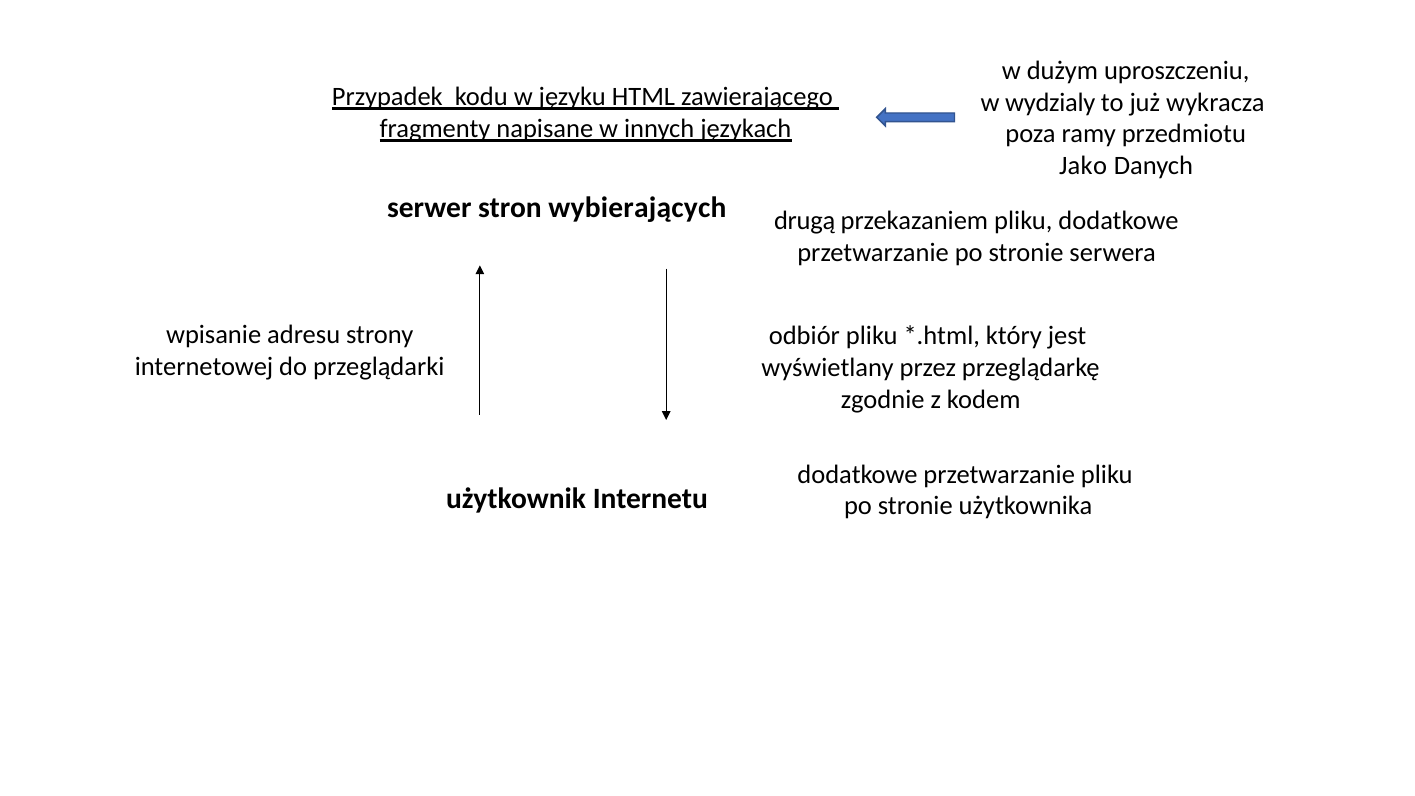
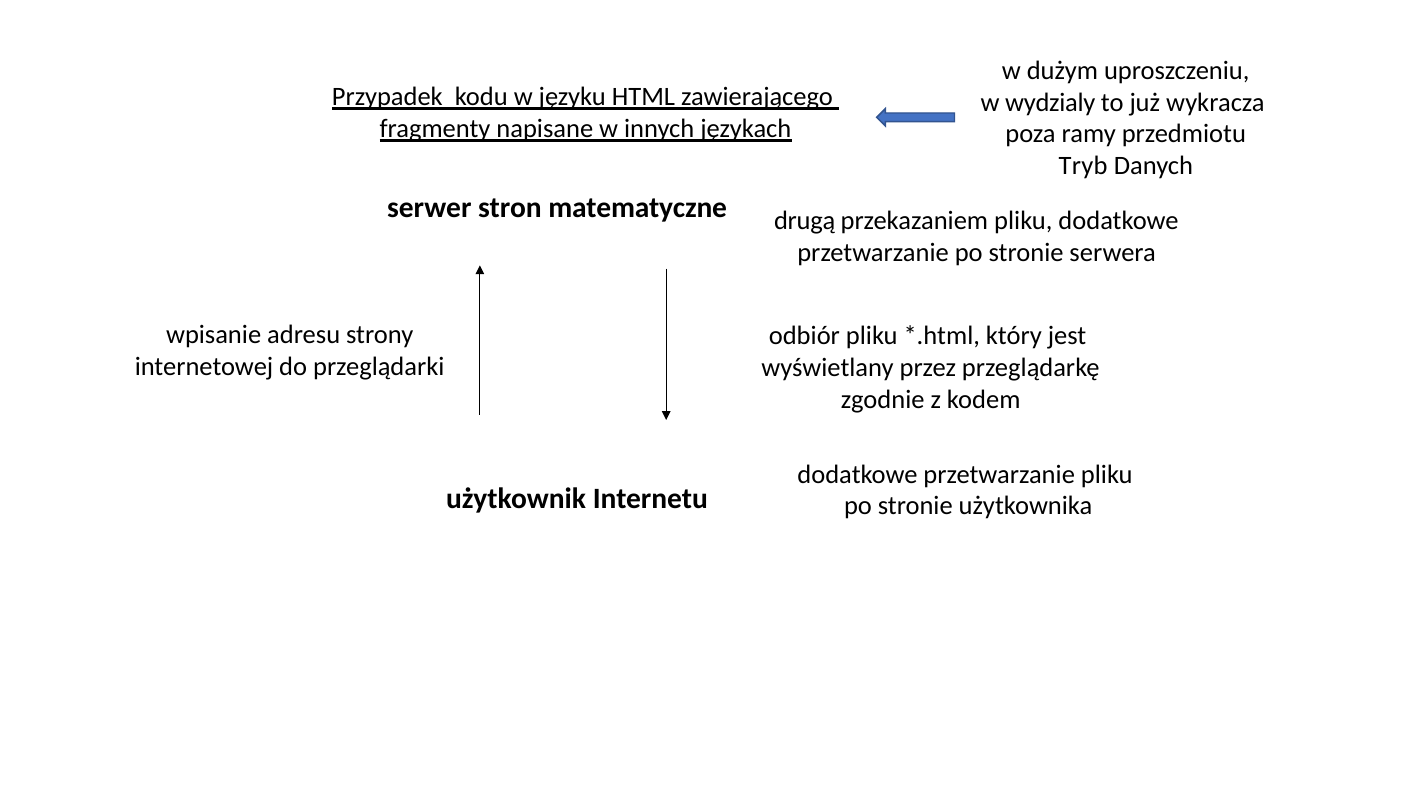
Jako: Jako -> Tryb (1083, 166)
wybierających: wybierających -> matematyczne (638, 208)
